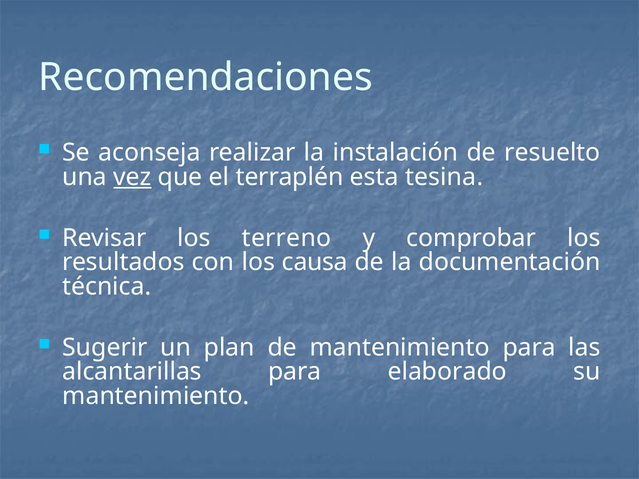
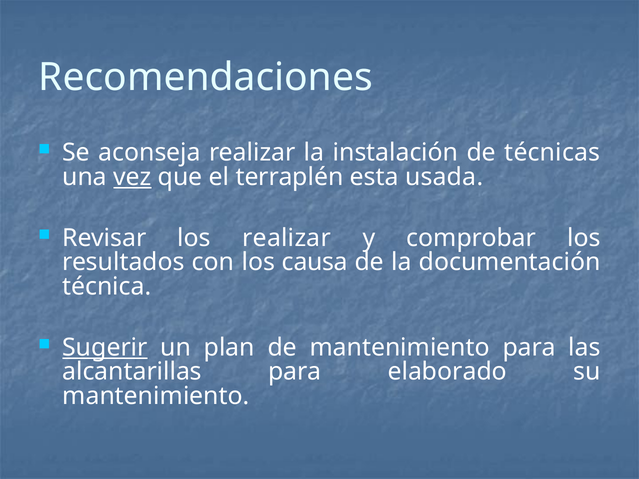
resuelto: resuelto -> técnicas (552, 153)
tesina: tesina -> usada (444, 177)
los terreno: terreno -> realizar (287, 238)
Sugerir underline: none -> present (105, 348)
